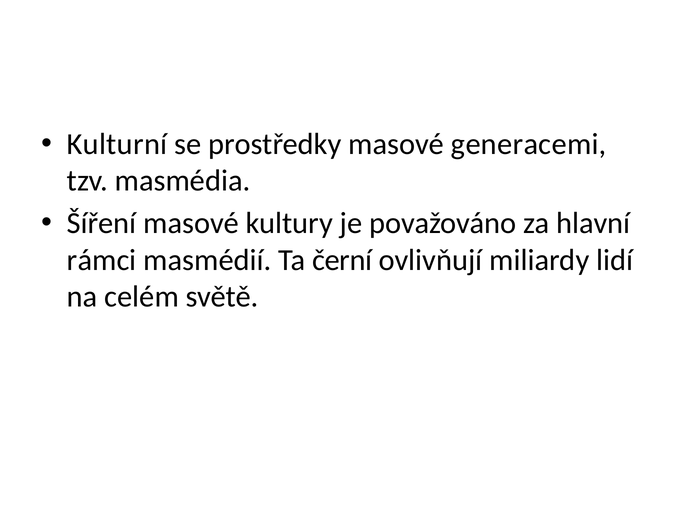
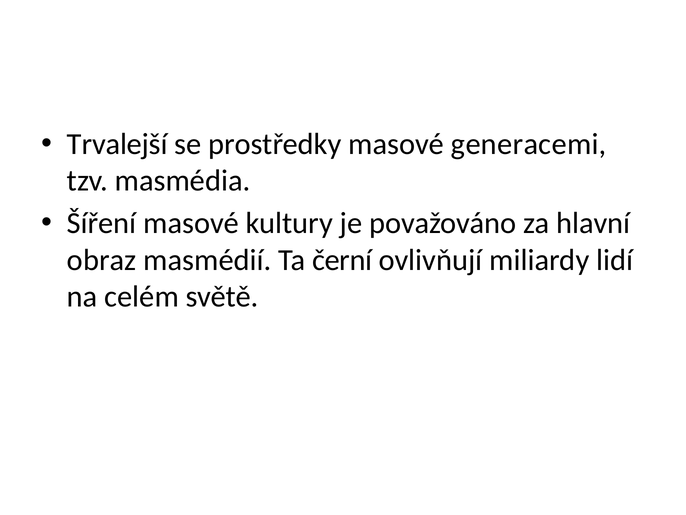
Kulturní: Kulturní -> Trvalejší (117, 144)
rámci: rámci -> obraz (102, 260)
